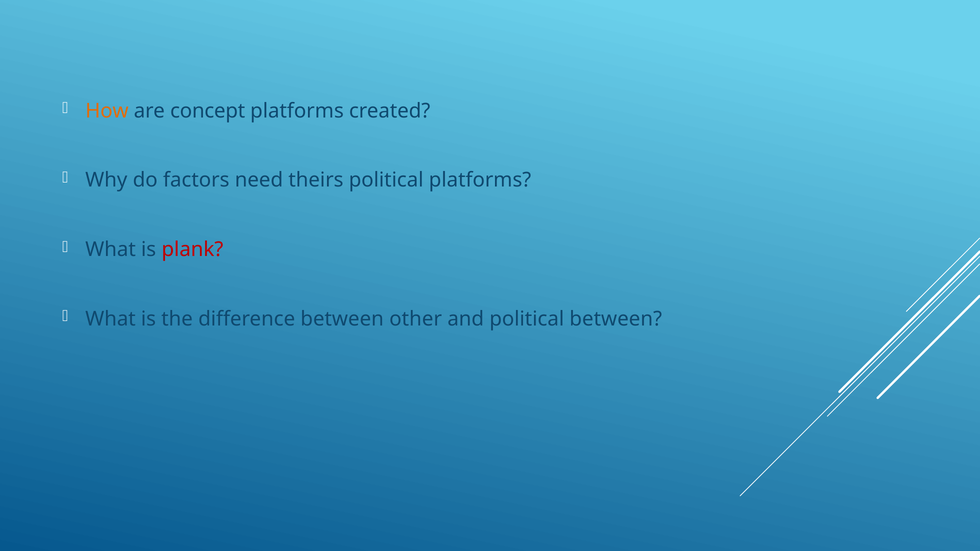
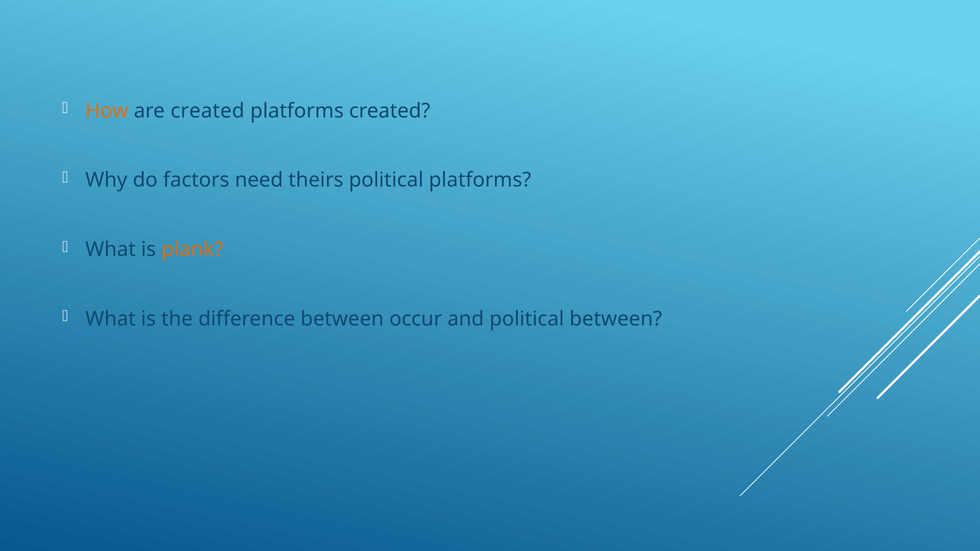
are concept: concept -> created (207, 111)
plank colour: red -> orange (192, 250)
other: other -> occur (416, 319)
